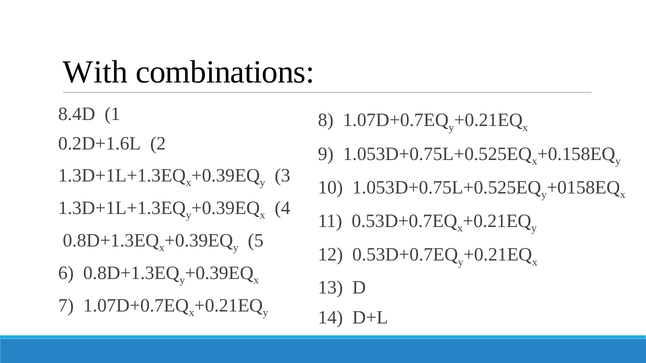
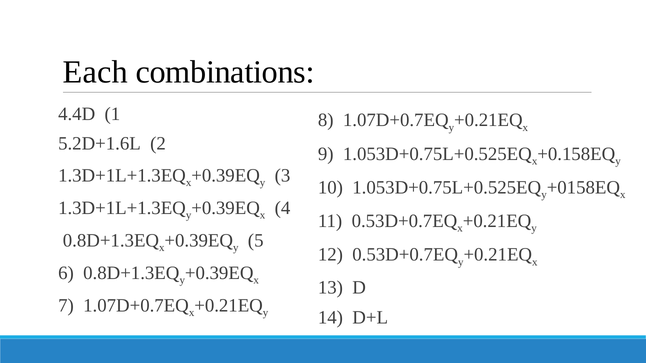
With: With -> Each (96, 72)
8.4D: 8.4D -> 4.4D (77, 114)
0.2D+1.6L: 0.2D+1.6L -> 5.2D+1.6L (99, 144)
